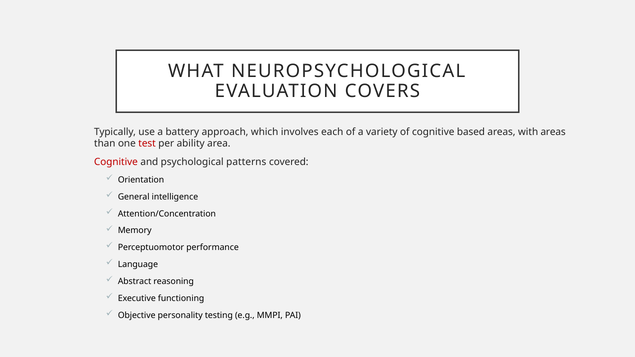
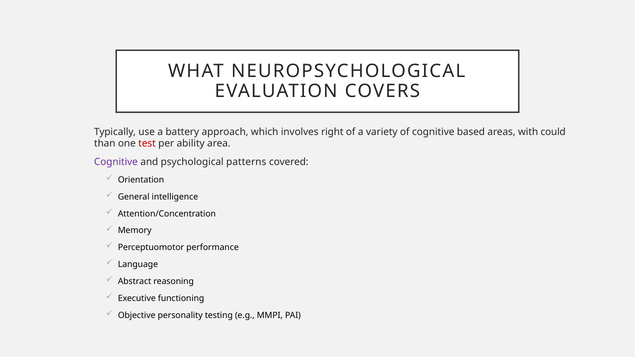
each: each -> right (332, 132)
with areas: areas -> could (553, 132)
Cognitive colour: red -> purple (116, 162)
